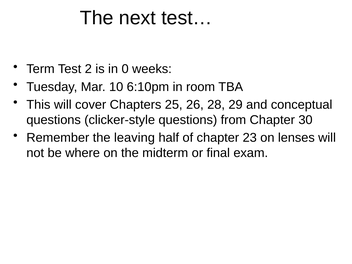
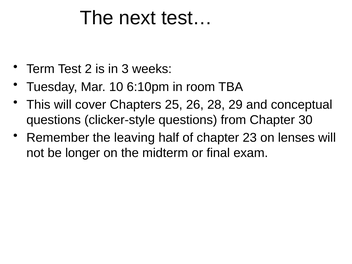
0: 0 -> 3 (125, 69)
where: where -> longer (83, 153)
